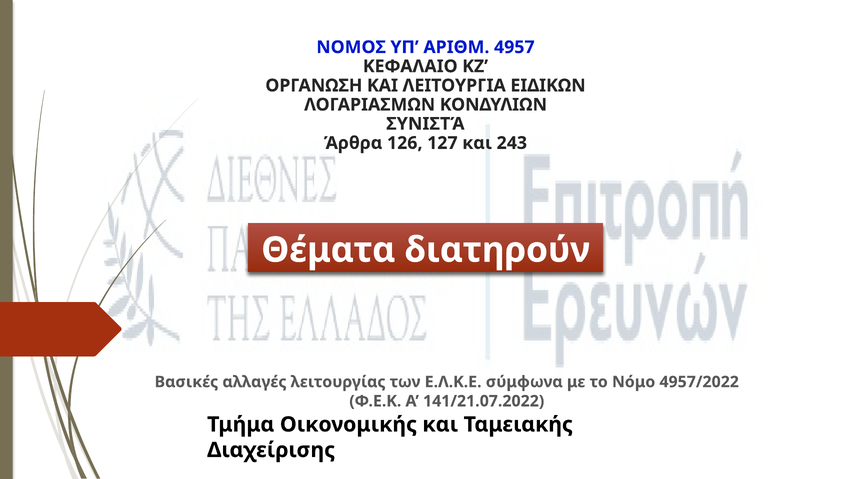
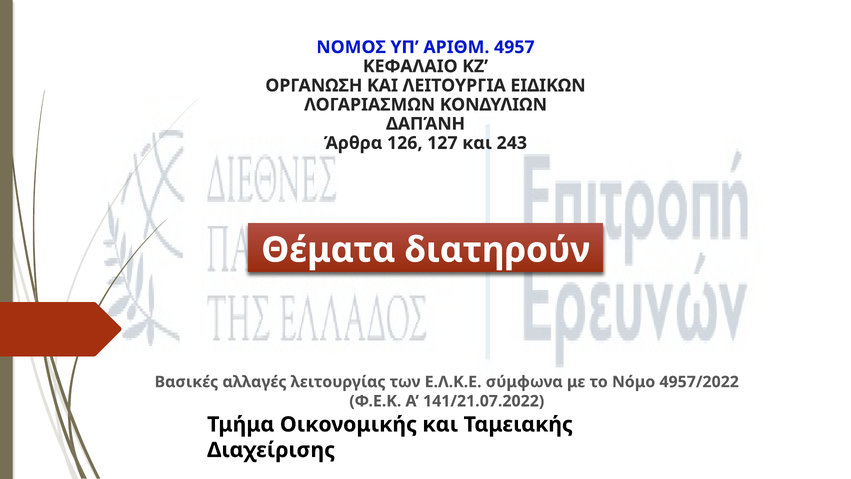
ΣΥΝΙΣΤΆ: ΣΥΝΙΣΤΆ -> ΔΑΠΆΝΗ (426, 124)
